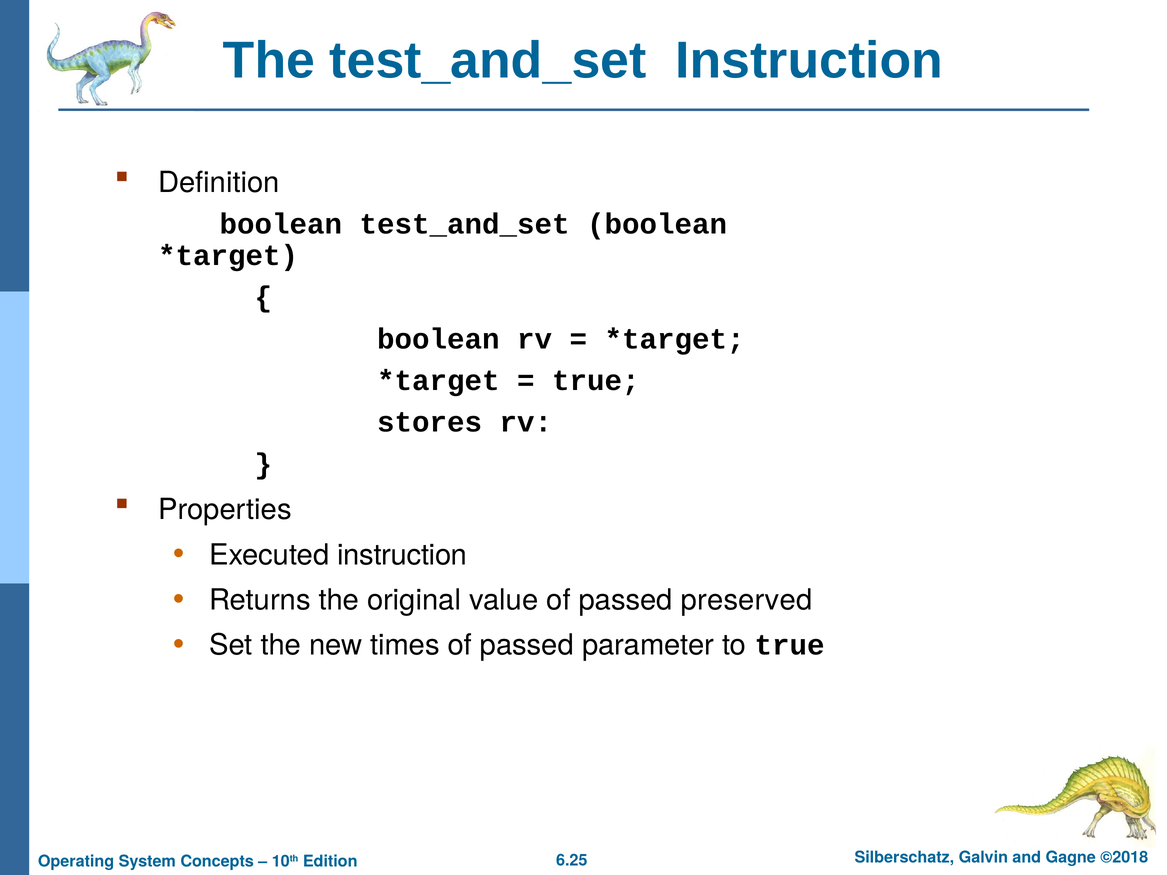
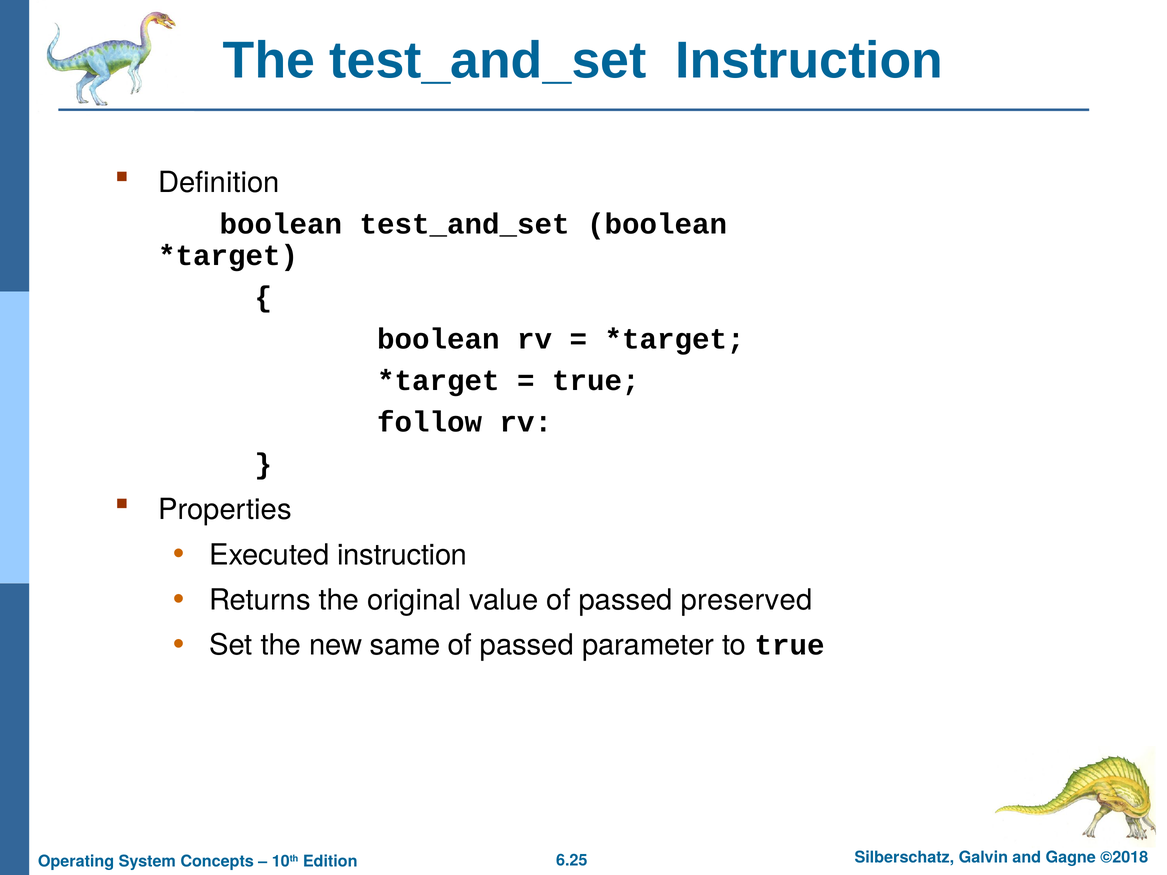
stores: stores -> follow (430, 422)
times: times -> same (405, 645)
